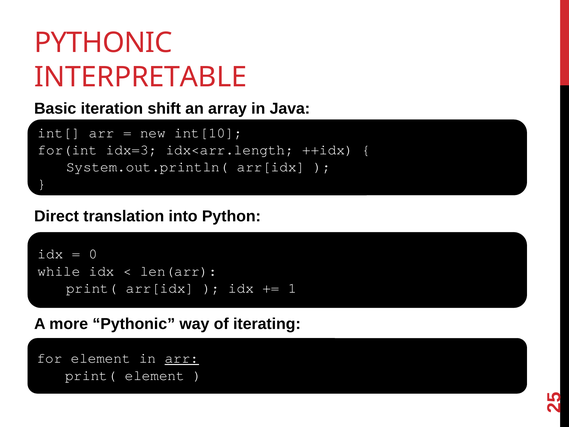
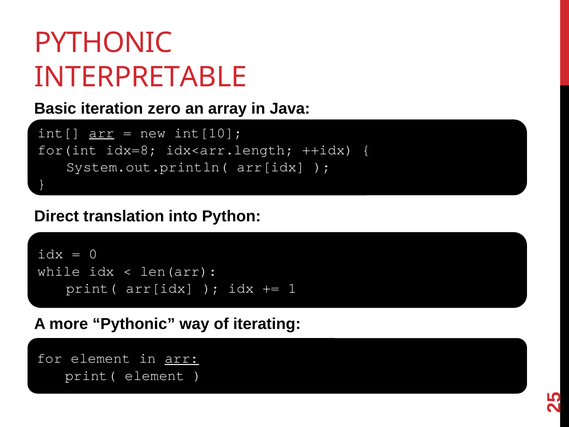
shift: shift -> zero (164, 109)
arr underline: none -> present (102, 133)
idx=3: idx=3 -> idx=8 (132, 150)
